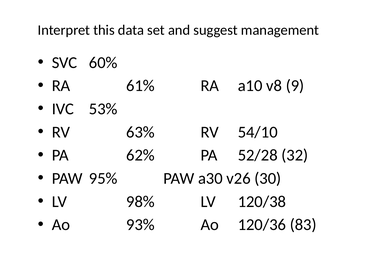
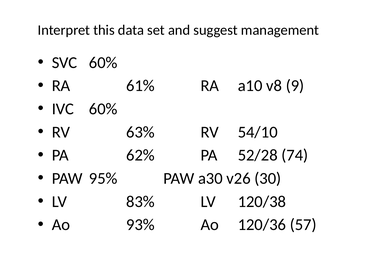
IVC 53%: 53% -> 60% (103, 109)
32: 32 -> 74 (295, 155)
98%: 98% -> 83% (140, 202)
83: 83 -> 57 (303, 225)
